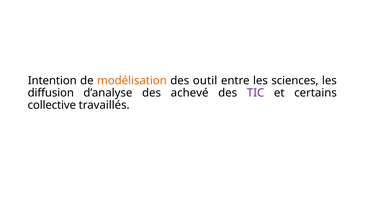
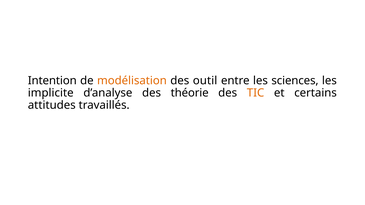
diffusion: diffusion -> implicite (51, 93)
achevé: achevé -> théorie (190, 93)
TIC colour: purple -> orange (256, 93)
collective: collective -> attitudes (52, 105)
